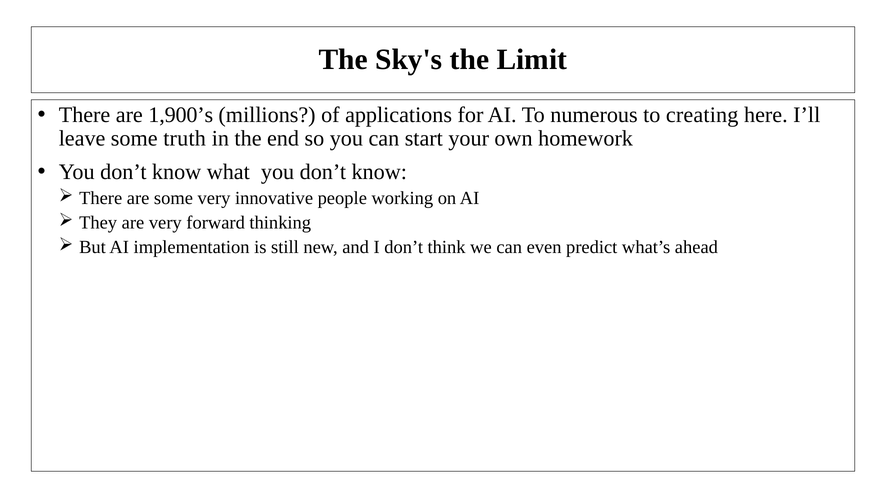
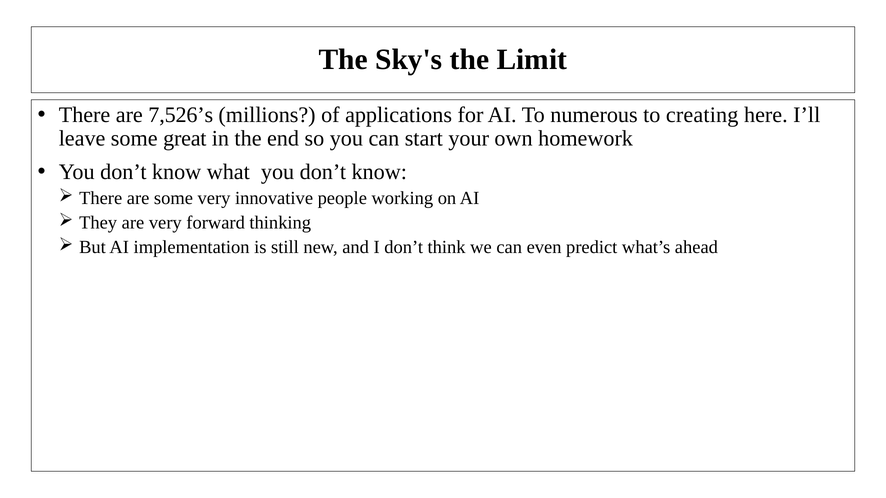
1,900’s: 1,900’s -> 7,526’s (181, 115)
truth: truth -> great (185, 139)
